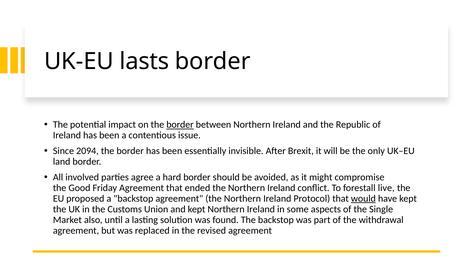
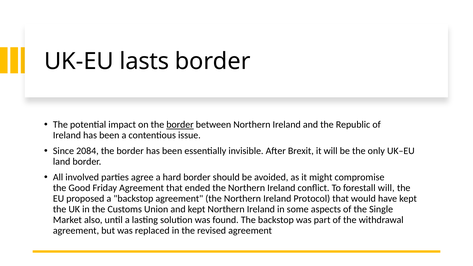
2094: 2094 -> 2084 (87, 151)
forestall live: live -> will (386, 188)
would underline: present -> none (363, 199)
